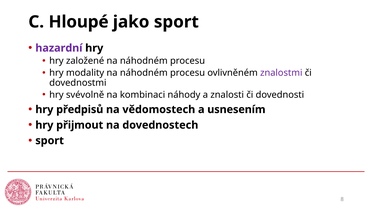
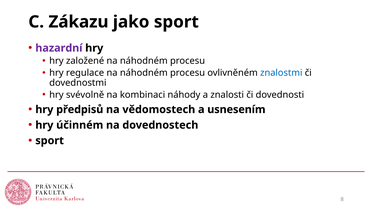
Hloupé: Hloupé -> Zákazu (79, 22)
modality: modality -> regulace (85, 73)
znalostmi colour: purple -> blue (281, 73)
přijmout: přijmout -> účinném (80, 125)
